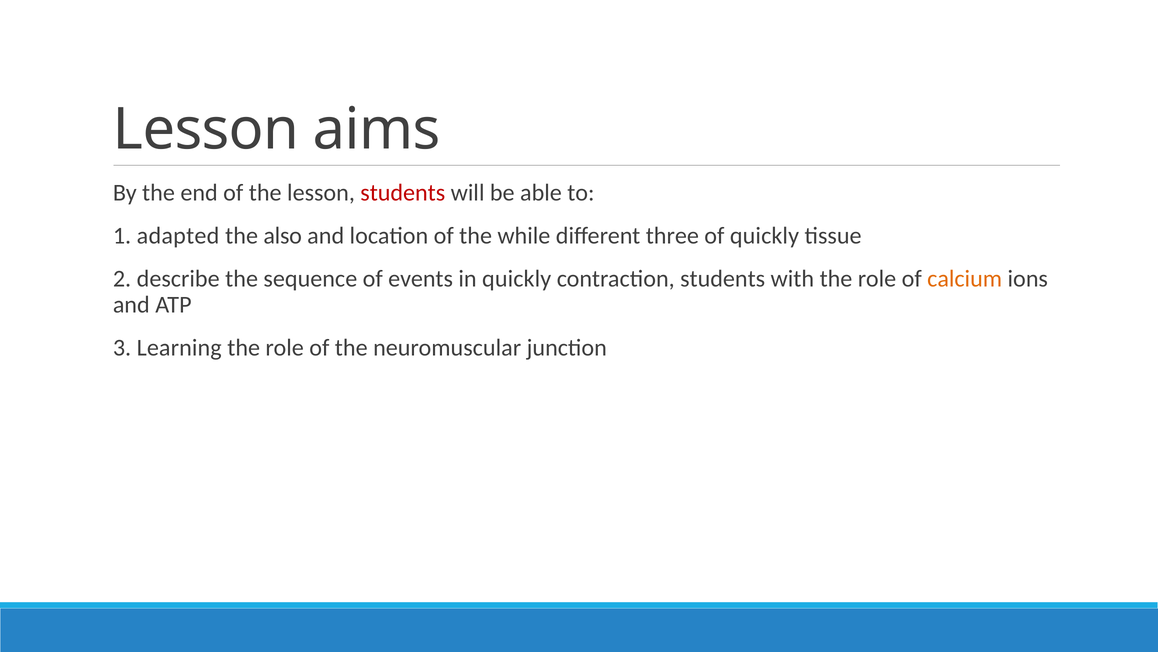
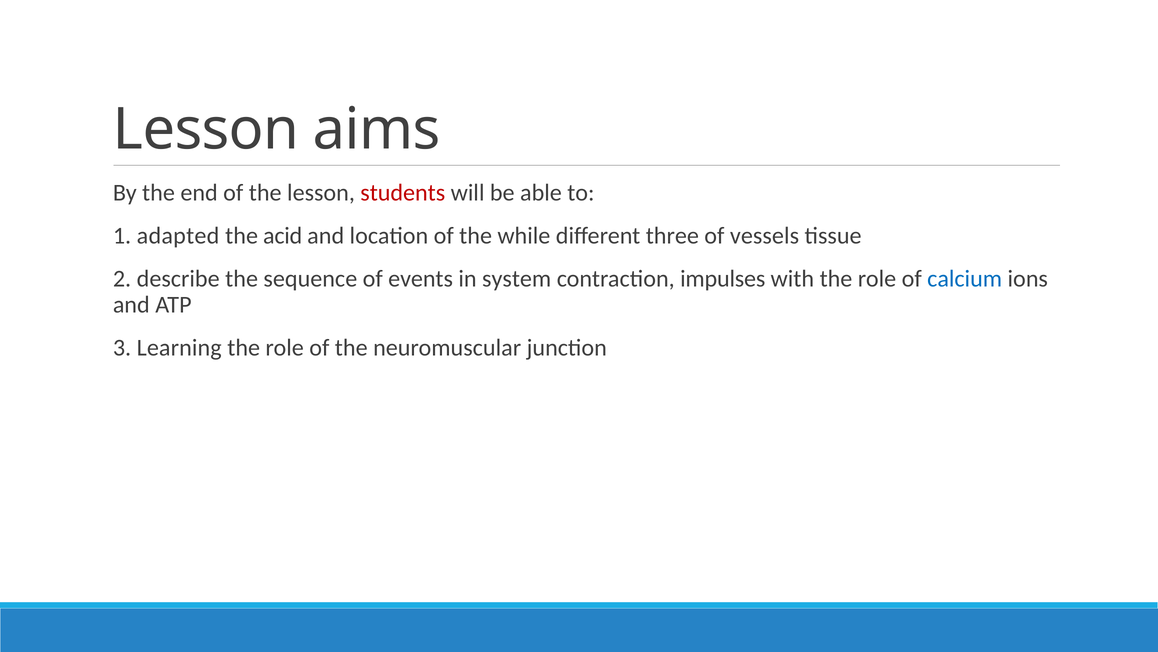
also: also -> acid (283, 235)
of quickly: quickly -> vessels (765, 235)
in quickly: quickly -> system (517, 278)
contraction students: students -> impulses (723, 278)
calcium colour: orange -> blue (965, 278)
